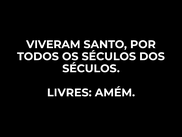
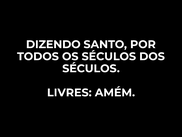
VIVERAM: VIVERAM -> DIZENDO (53, 44)
